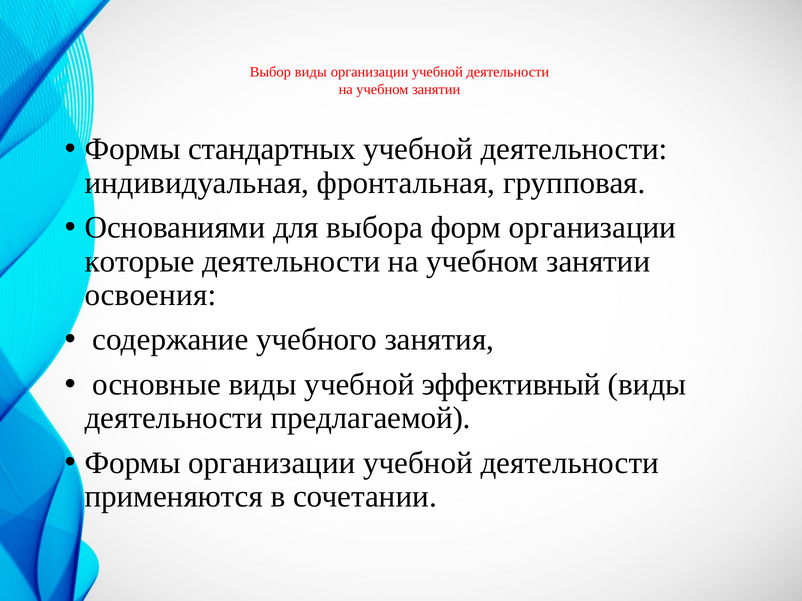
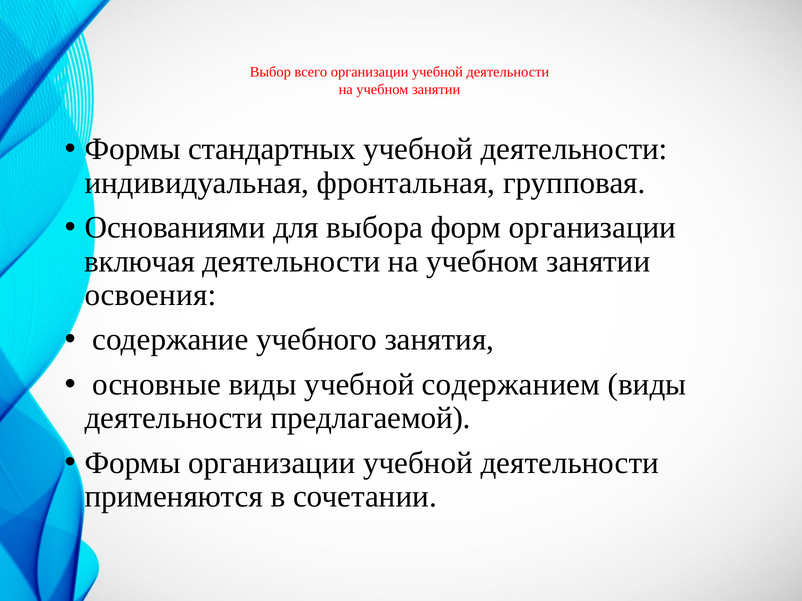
Выбор виды: виды -> всего (311, 72)
которые: которые -> включая (140, 261)
эффективный: эффективный -> содержанием (511, 385)
